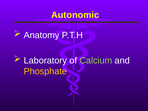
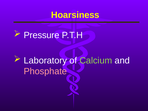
Autonomic: Autonomic -> Hoarsiness (75, 15)
Anatomy: Anatomy -> Pressure (42, 35)
Phosphate colour: yellow -> pink (45, 71)
